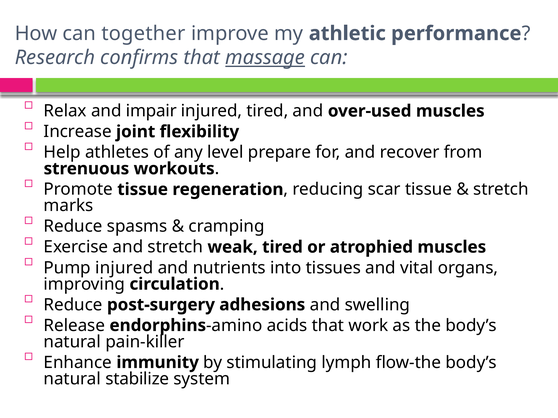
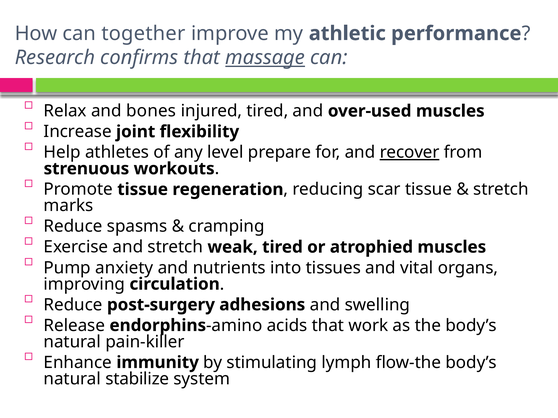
impair: impair -> bones (151, 111)
recover underline: none -> present (410, 153)
Pump injured: injured -> anxiety (124, 268)
